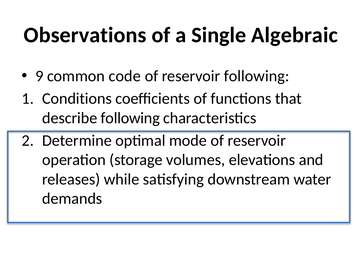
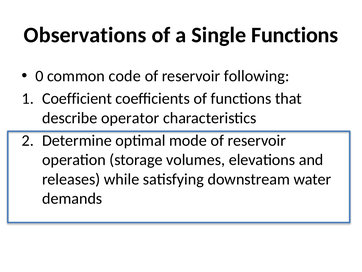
Single Algebraic: Algebraic -> Functions (295, 35)
9: 9 -> 0 (39, 76)
Conditions: Conditions -> Coefficient (77, 98)
describe following: following -> operator (130, 118)
